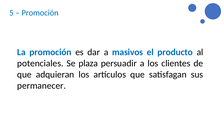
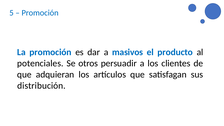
plaza: plaza -> otros (88, 63)
permanecer: permanecer -> distribución (41, 86)
